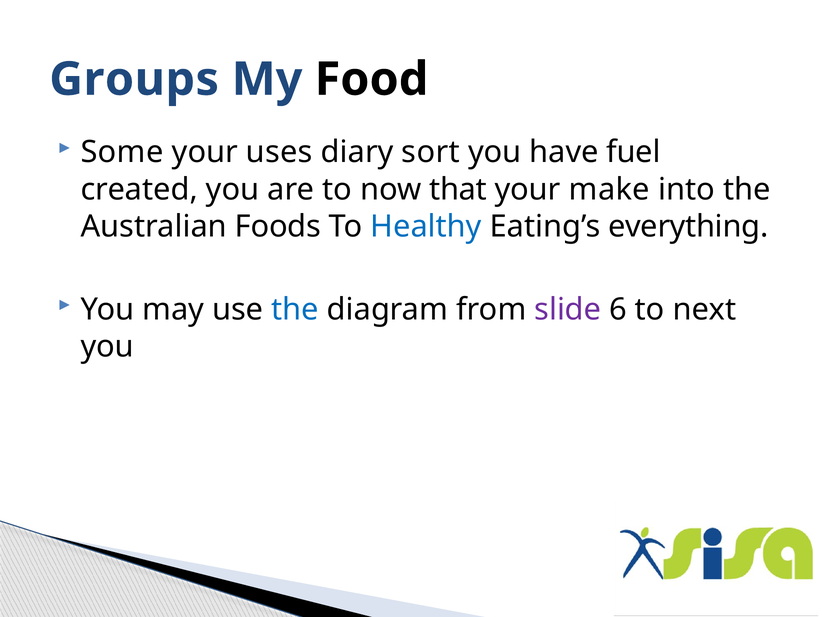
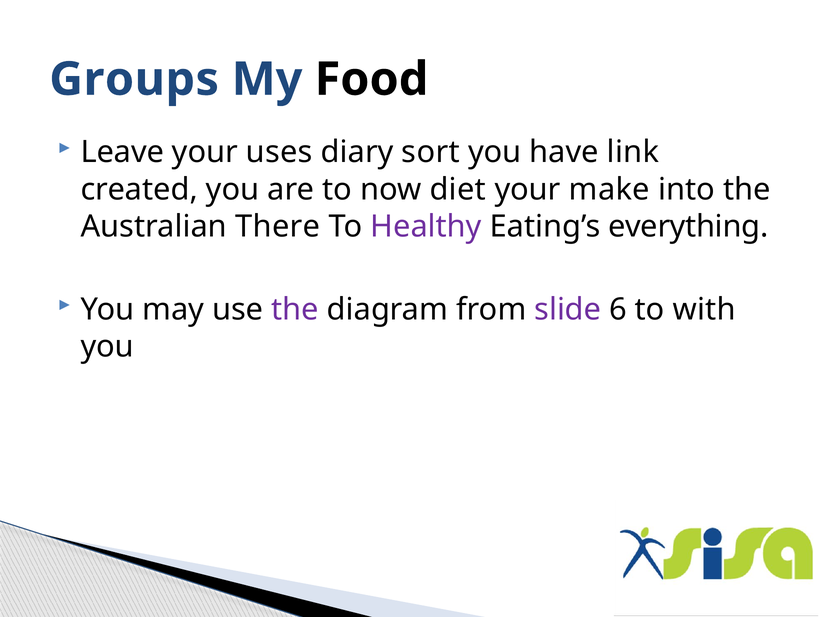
Some: Some -> Leave (122, 152)
fuel: fuel -> link (633, 152)
that: that -> diet (458, 189)
Foods: Foods -> There (278, 226)
Healthy colour: blue -> purple (426, 226)
the colour: blue -> purple (295, 309)
next: next -> with (704, 309)
